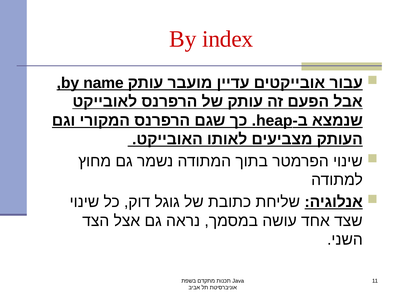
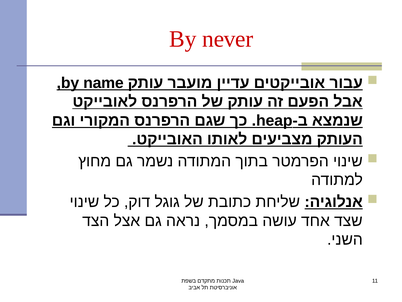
index: index -> never (228, 39)
